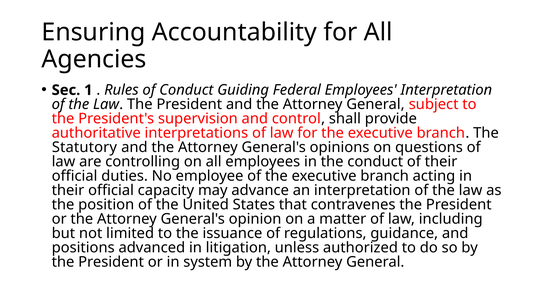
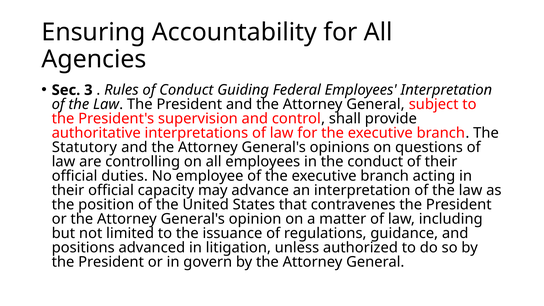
1: 1 -> 3 (88, 90)
system: system -> govern (208, 262)
